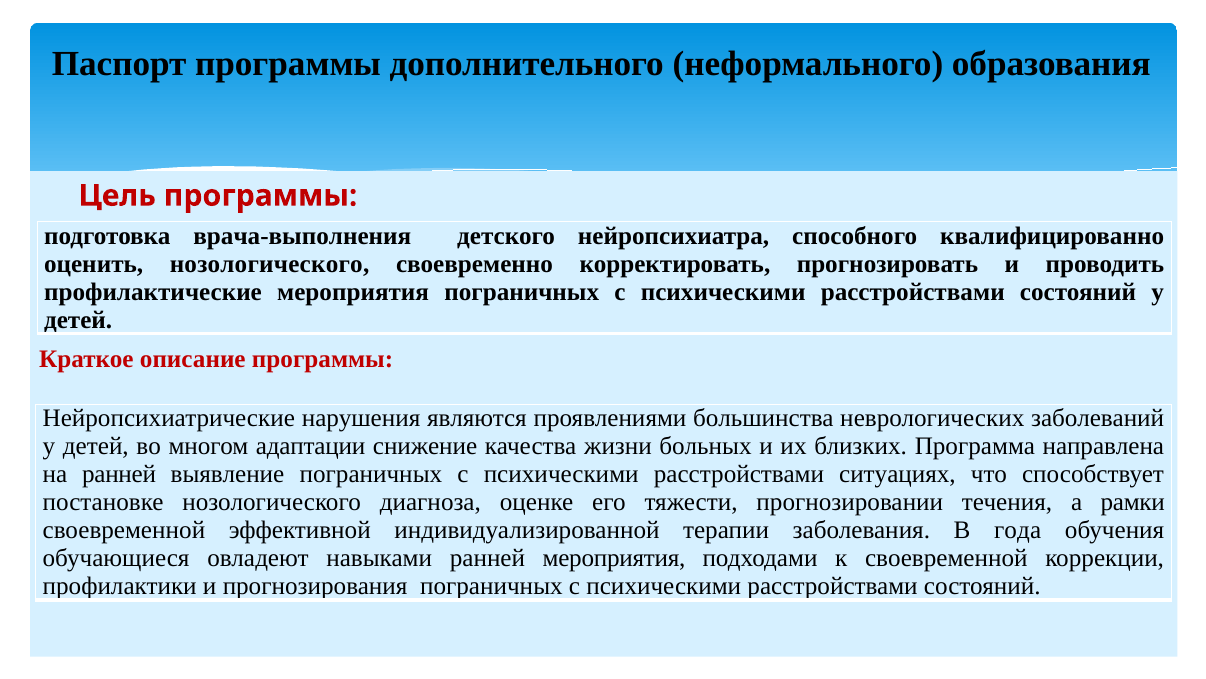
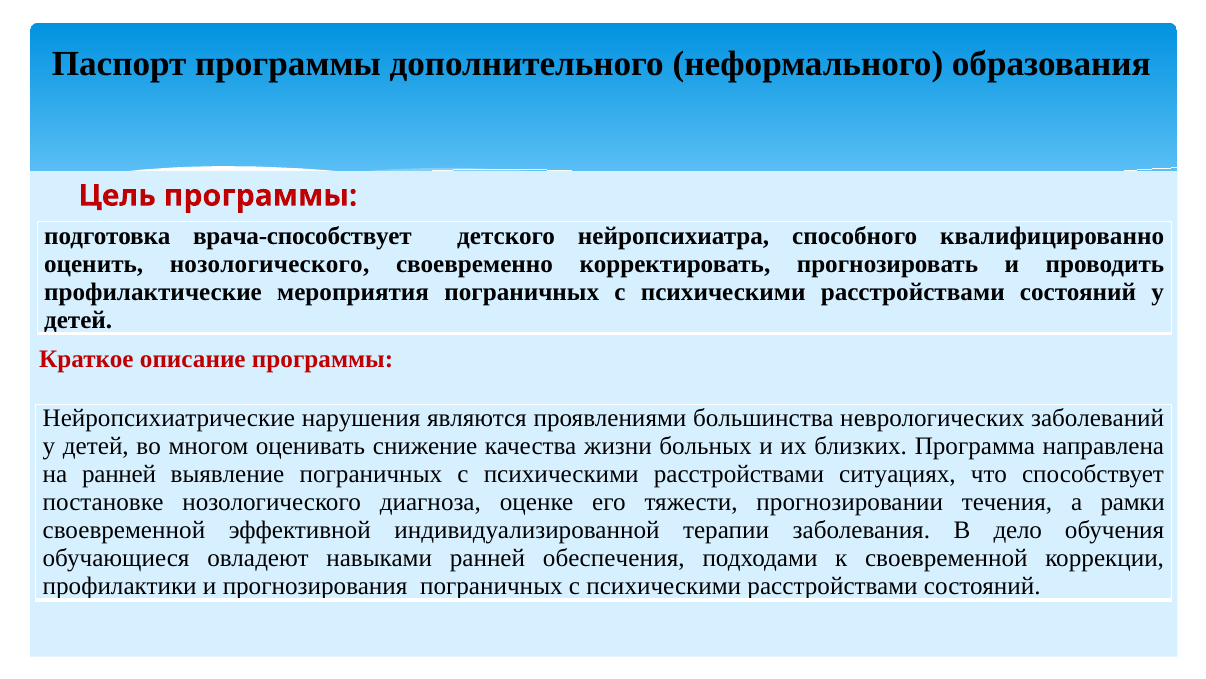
врача-выполнения: врача-выполнения -> врача-способствует (302, 236)
адаптации: адаптации -> оценивать (310, 446)
года: года -> дело (1018, 530)
ранней мероприятия: мероприятия -> обеспечения (614, 558)
